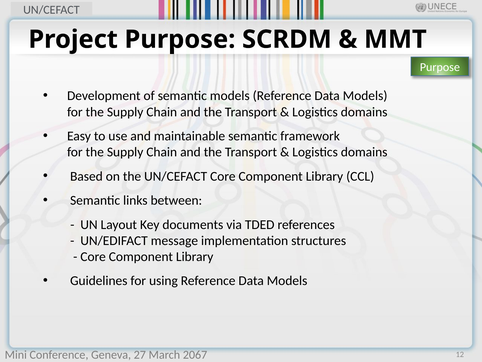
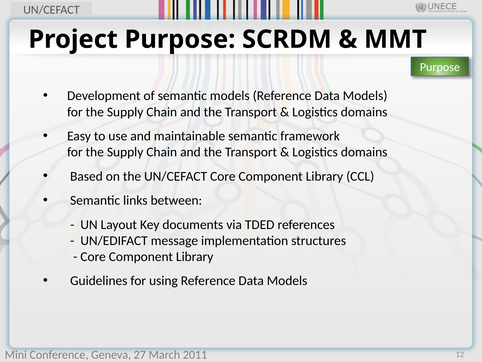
2067: 2067 -> 2011 (195, 355)
